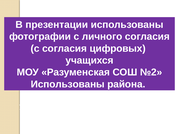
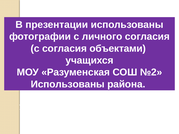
цифровых: цифровых -> объектами (118, 49)
